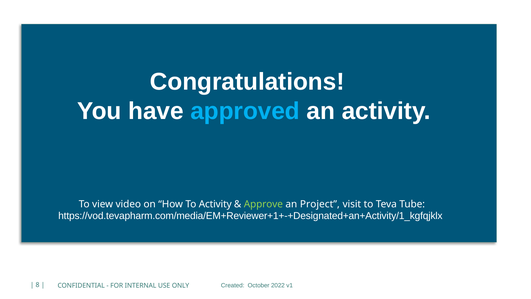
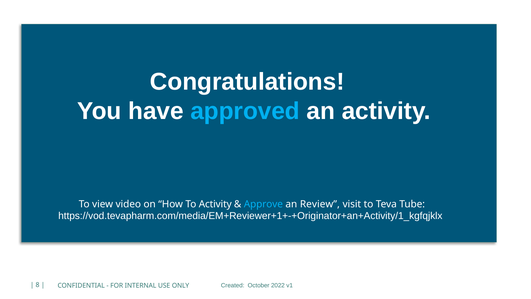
Approve colour: light green -> light blue (263, 204)
Project: Project -> Review (320, 204)
https://vod.tevapharm.com/media/EM+Reviewer+1+-+Designated+an+Activity/1_kgfqjklx: https://vod.tevapharm.com/media/EM+Reviewer+1+-+Designated+an+Activity/1_kgfqjklx -> https://vod.tevapharm.com/media/EM+Reviewer+1+-+Originator+an+Activity/1_kgfqjklx (250, 216)
